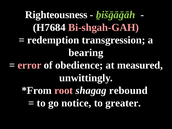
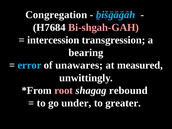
Righteousness: Righteousness -> Congregation (56, 15)
ḇišḡāḡāh colour: light green -> light blue (116, 15)
redemption: redemption -> intercession (53, 40)
error colour: pink -> light blue (30, 65)
obedience: obedience -> unawares (79, 65)
notice: notice -> under (76, 103)
